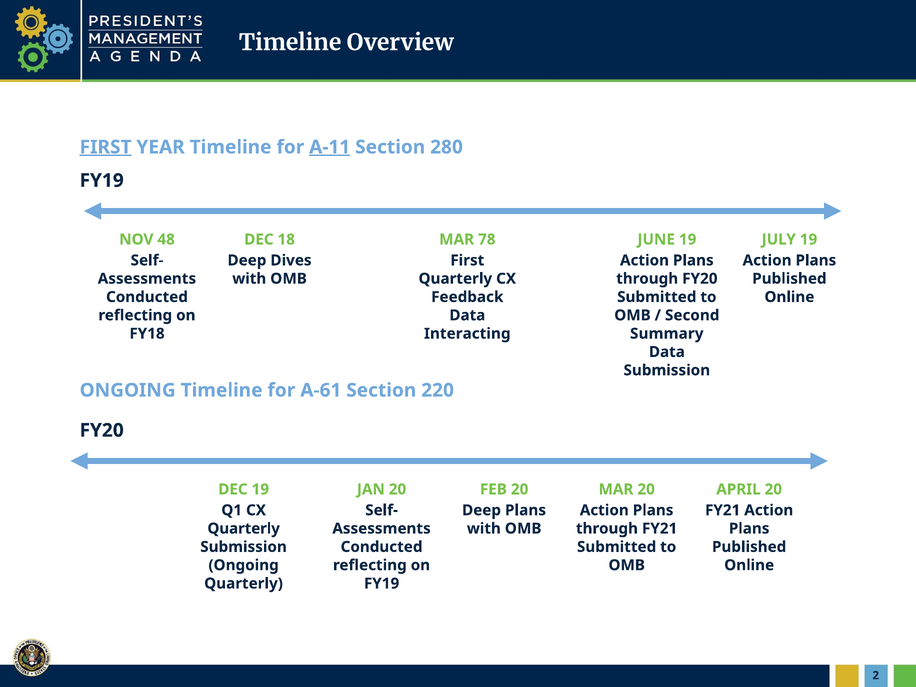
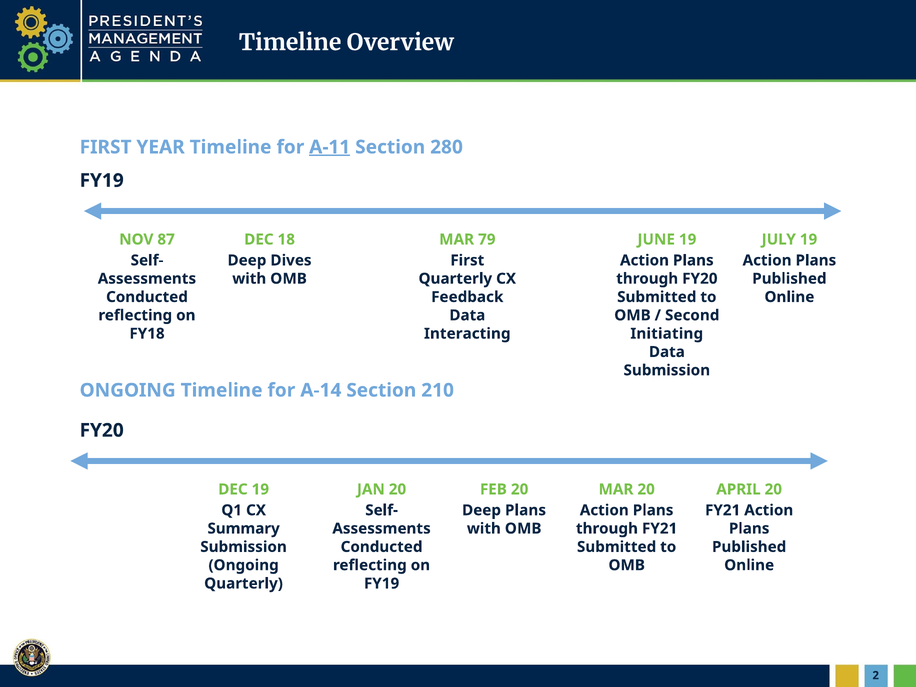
FIRST underline: present -> none (106, 147)
48: 48 -> 87 (166, 239)
78: 78 -> 79 (487, 239)
Summary: Summary -> Initiating (667, 334)
A-61: A-61 -> A-14 (321, 390)
220: 220 -> 210 (438, 390)
Quarterly: Quarterly -> Summary (244, 529)
